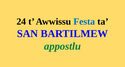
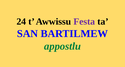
Festa colour: blue -> purple (84, 22)
